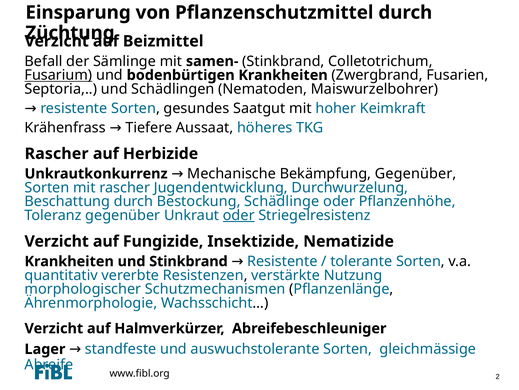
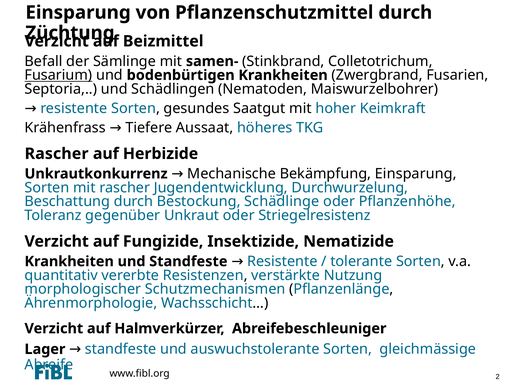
Bekämpfung Gegenüber: Gegenüber -> Einsparung (416, 173)
oder underline: present -> none (239, 215)
und Stinkbrand: Stinkbrand -> Standfeste (188, 261)
